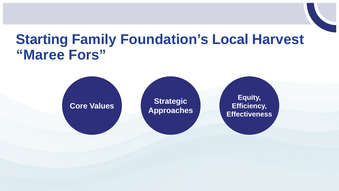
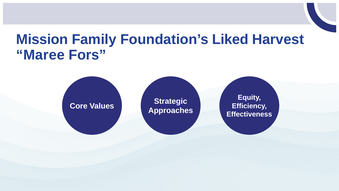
Starting: Starting -> Mission (42, 40)
Local: Local -> Liked (230, 40)
